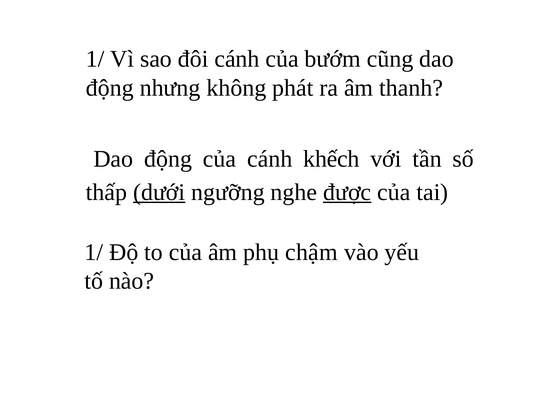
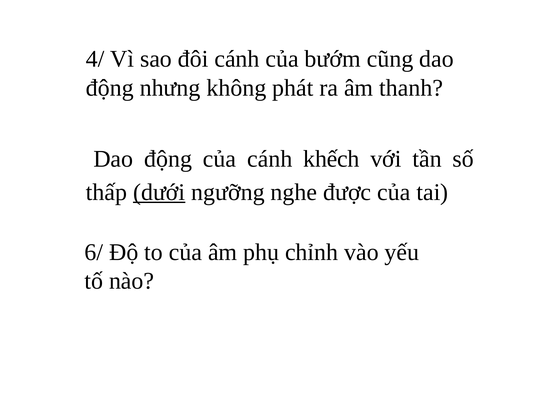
1/: 1/ -> 4/ (95, 59)
được underline: present -> none (347, 192)
1/: 1/ -> 6/ (94, 252)
chậm: chậm -> chỉnh (312, 252)
